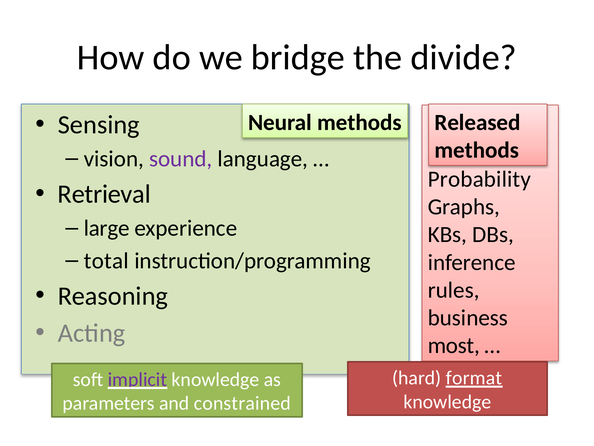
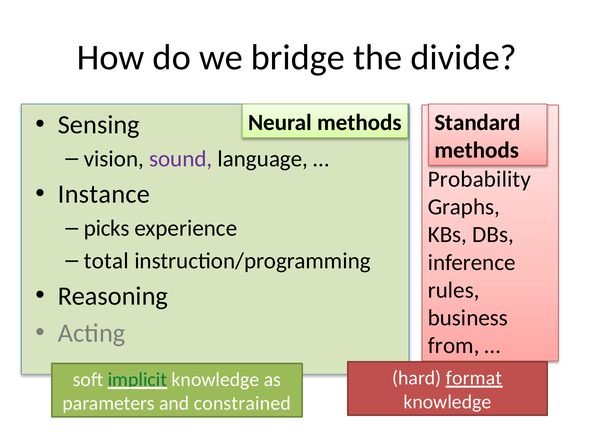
Released: Released -> Standard (478, 122)
Retrieval: Retrieval -> Instance (104, 194)
large: large -> picks (107, 228)
most: most -> from (454, 345)
implicit colour: purple -> green (137, 379)
